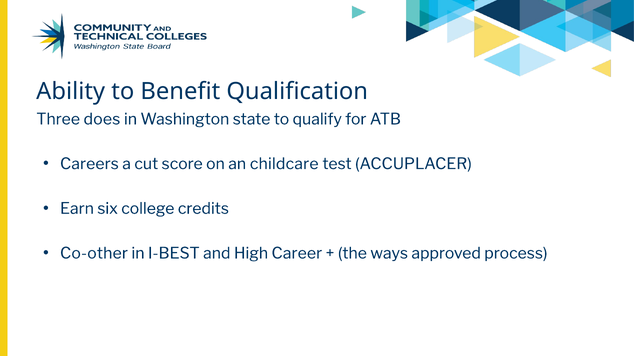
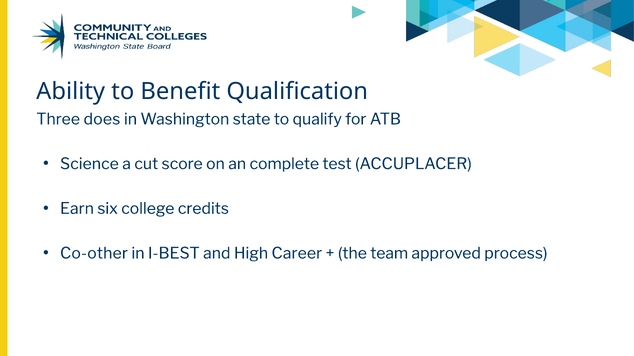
Careers: Careers -> Science (89, 164)
childcare: childcare -> complete (284, 164)
ways: ways -> team (389, 254)
